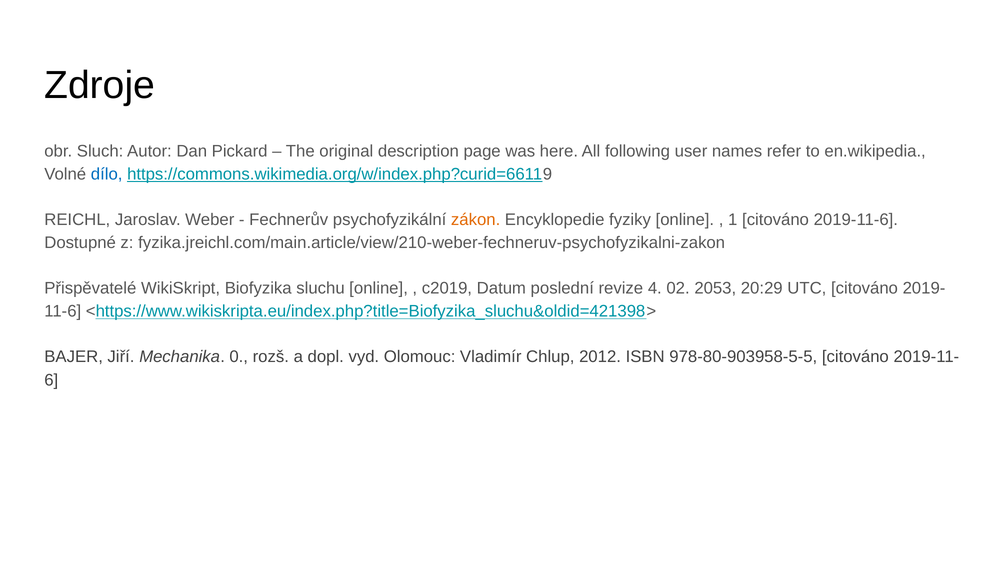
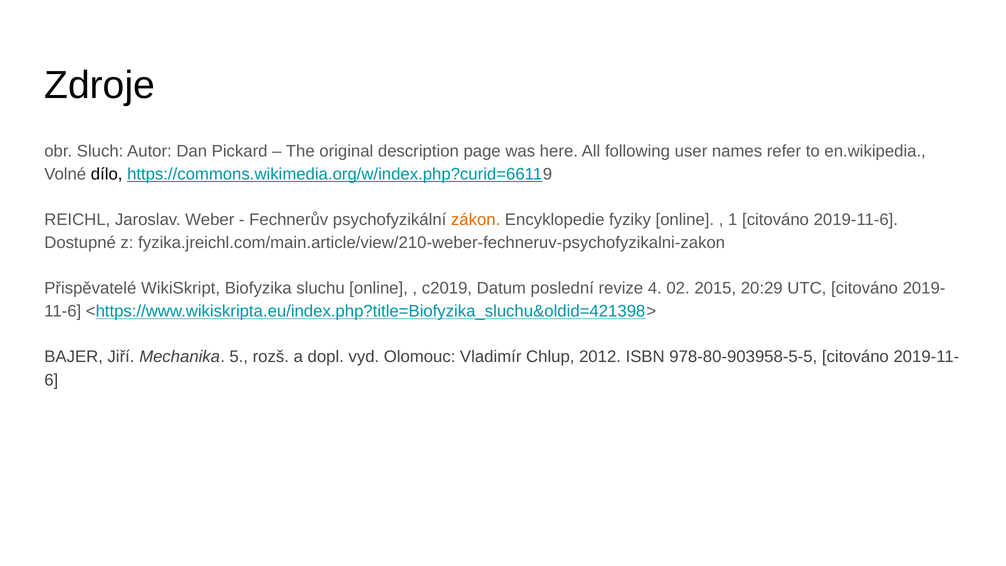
dílo colour: blue -> black (107, 174)
2053: 2053 -> 2015 (715, 288)
0: 0 -> 5 (239, 357)
